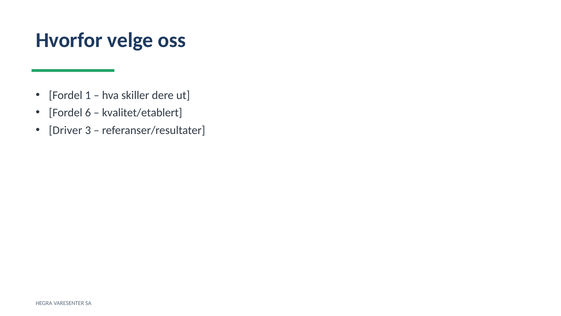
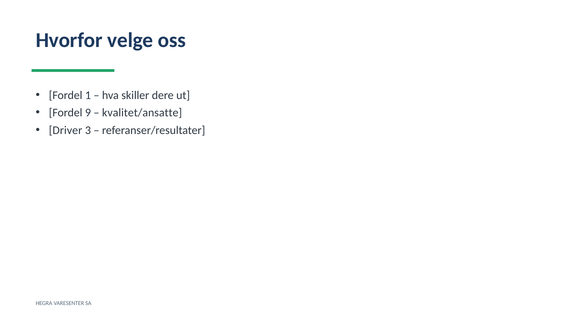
6: 6 -> 9 (88, 113)
kvalitet/etablert: kvalitet/etablert -> kvalitet/ansatte (142, 113)
